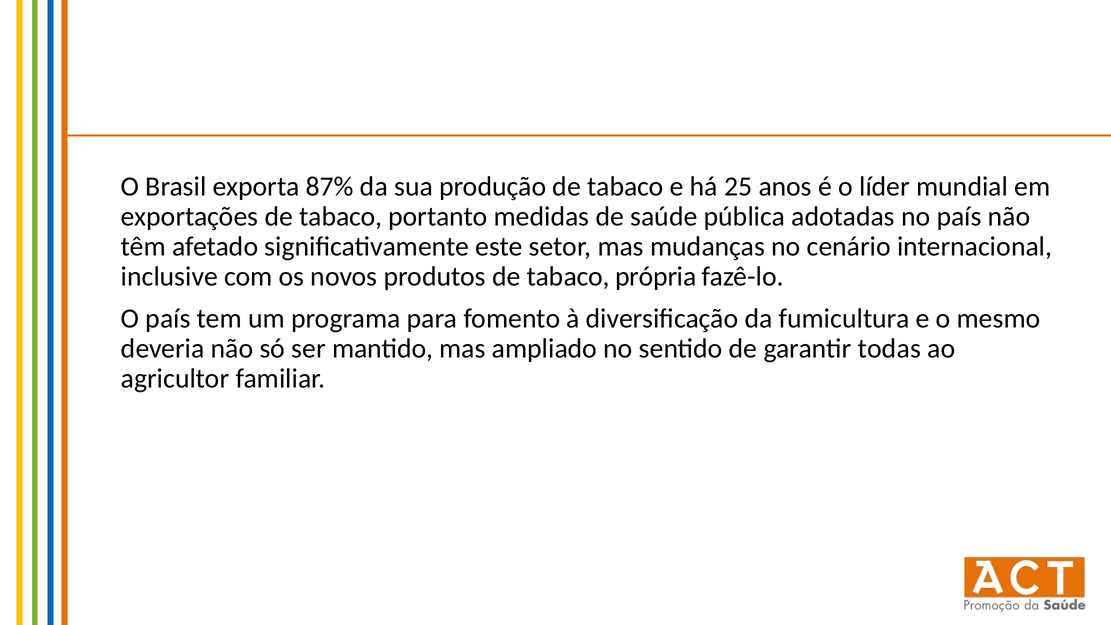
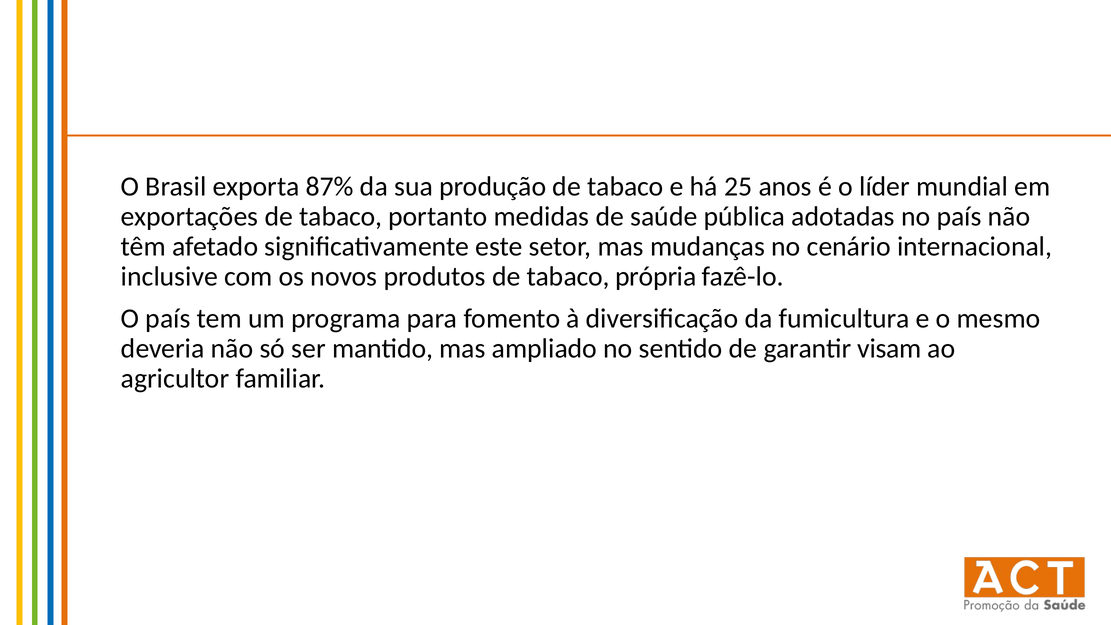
todas: todas -> visam (889, 348)
